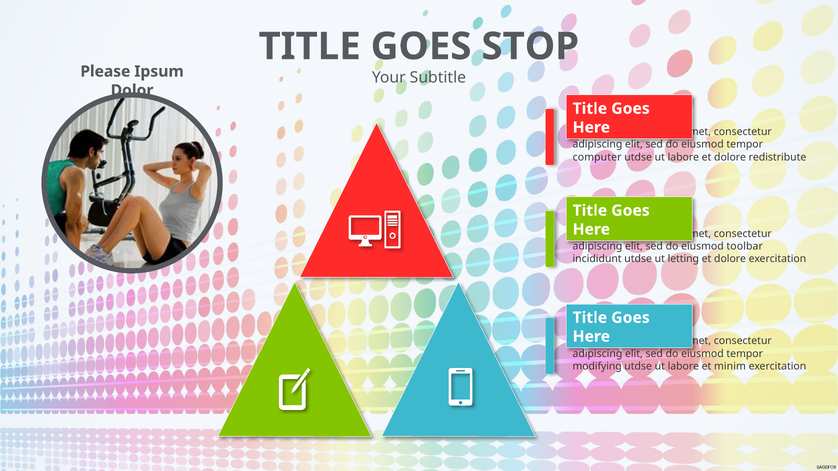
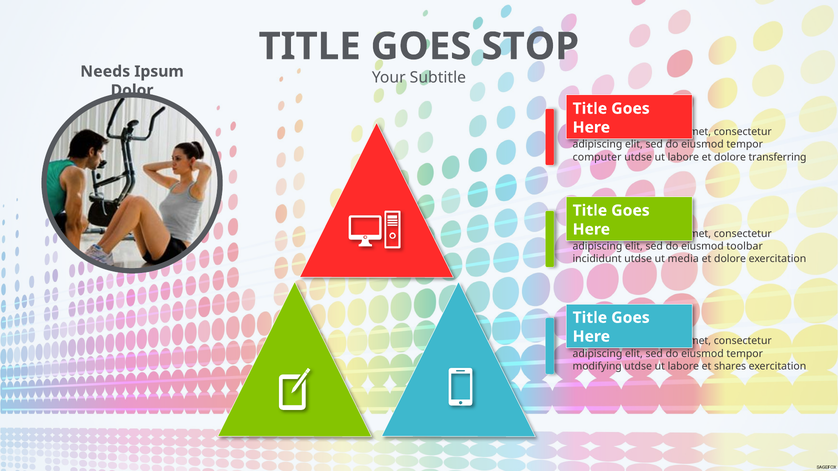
Please: Please -> Needs (105, 72)
redistribute: redistribute -> transferring (778, 157)
letting: letting -> media (683, 259)
minim: minim -> shares (730, 366)
